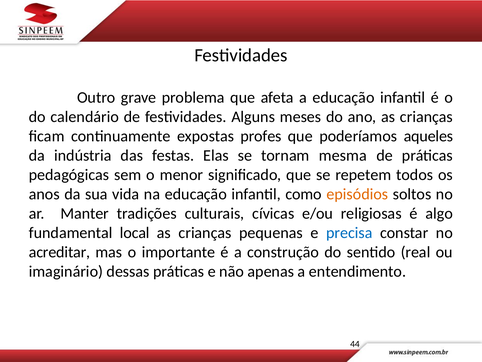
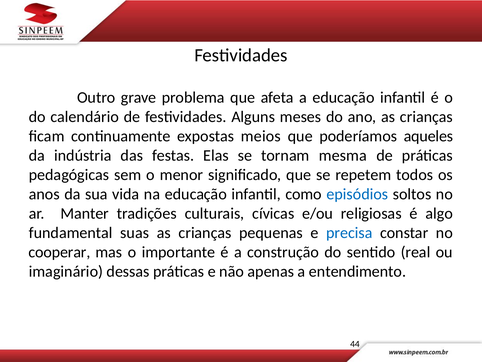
profes: profes -> meios (261, 136)
episódios colour: orange -> blue (357, 194)
local: local -> suas (135, 232)
acreditar: acreditar -> cooperar (59, 252)
